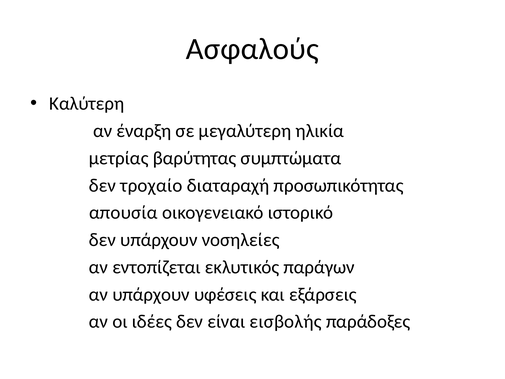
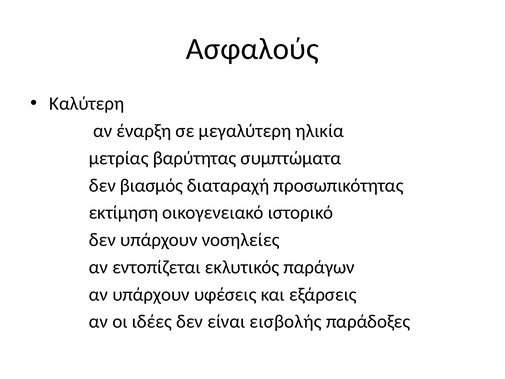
τροχαίο: τροχαίο -> βιασμός (152, 185)
απουσία: απουσία -> εκτίμηση (124, 213)
